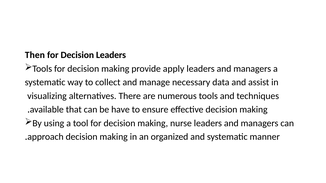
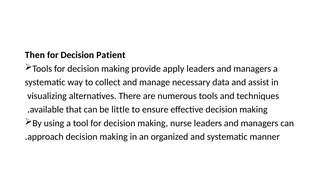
Decision Leaders: Leaders -> Patient (111, 55)
have: have -> little (120, 110)
